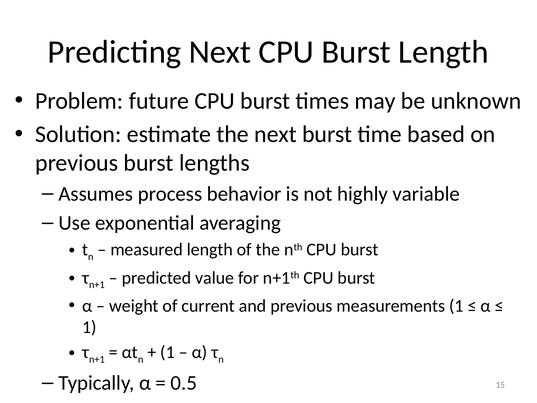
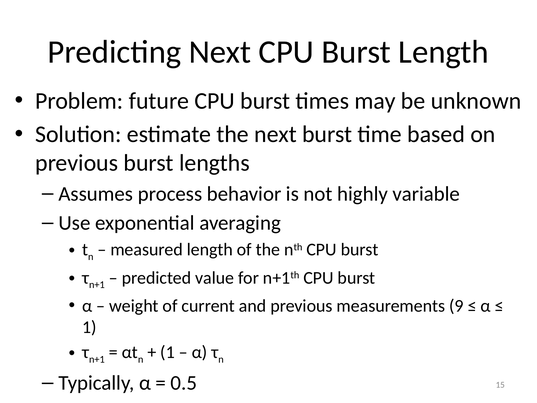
measurements 1: 1 -> 9 (456, 306)
